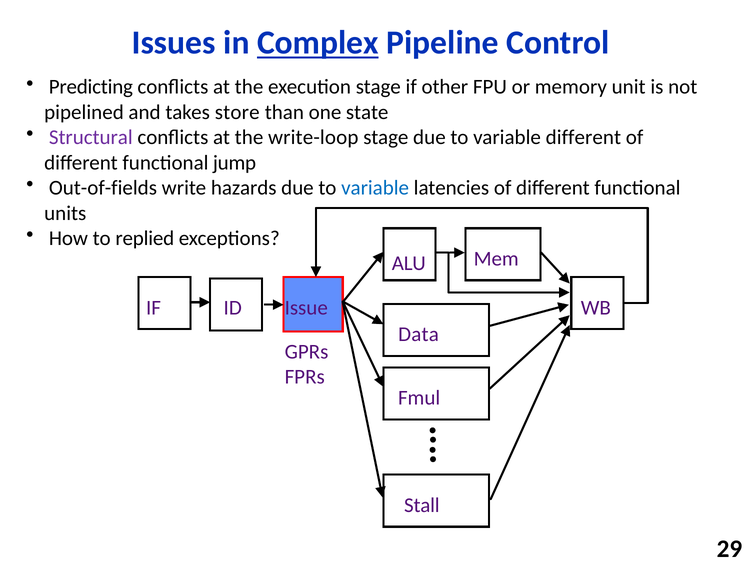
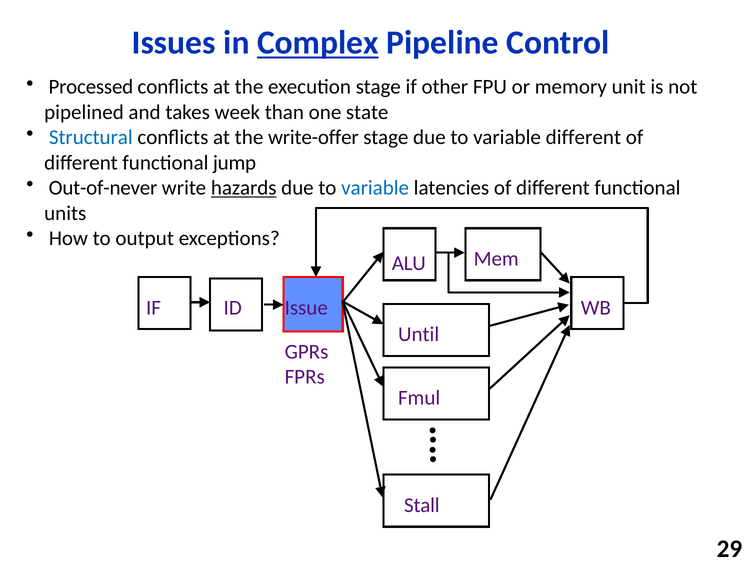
Predicting: Predicting -> Processed (91, 87)
store: store -> week (237, 112)
Structural colour: purple -> blue (91, 137)
write-loop: write-loop -> write-offer (313, 137)
Out-of-fields: Out-of-fields -> Out-of-never (103, 188)
hazards underline: none -> present (244, 188)
replied: replied -> output (145, 238)
Data: Data -> Until (419, 335)
